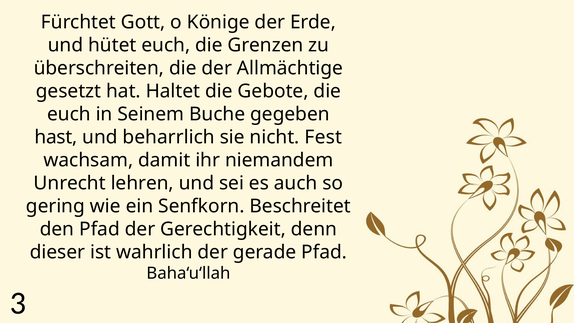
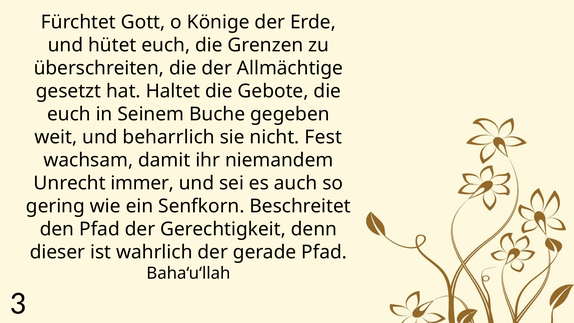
hast: hast -> weit (56, 137)
lehren: lehren -> immer (142, 183)
